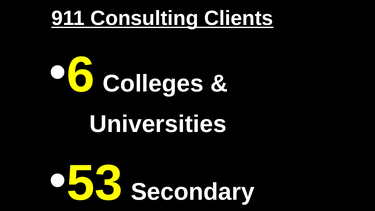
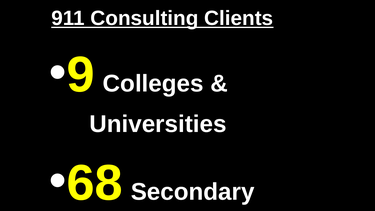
6: 6 -> 9 (81, 75)
53: 53 -> 68 (95, 183)
